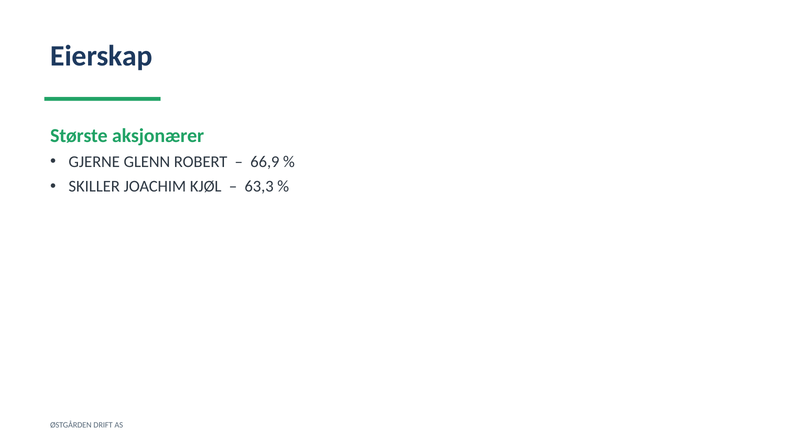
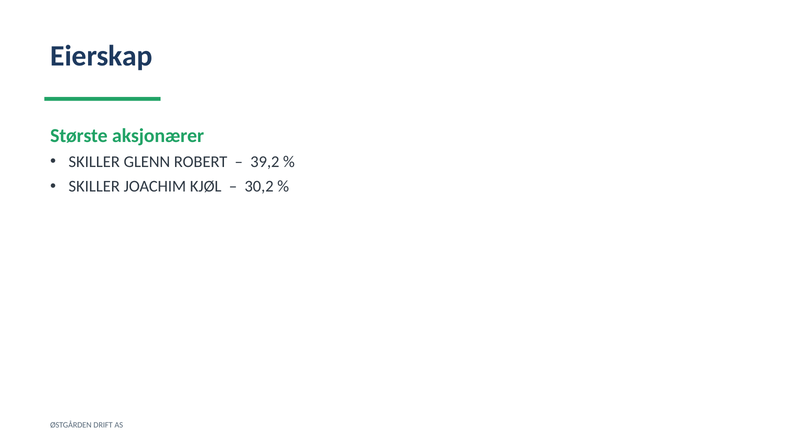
GJERNE: GJERNE -> SKILLER (94, 162)
66,9: 66,9 -> 39,2 (265, 162)
63,3: 63,3 -> 30,2 (259, 187)
